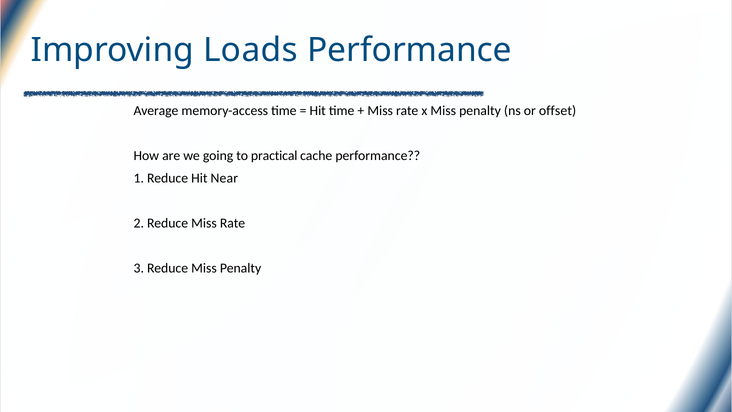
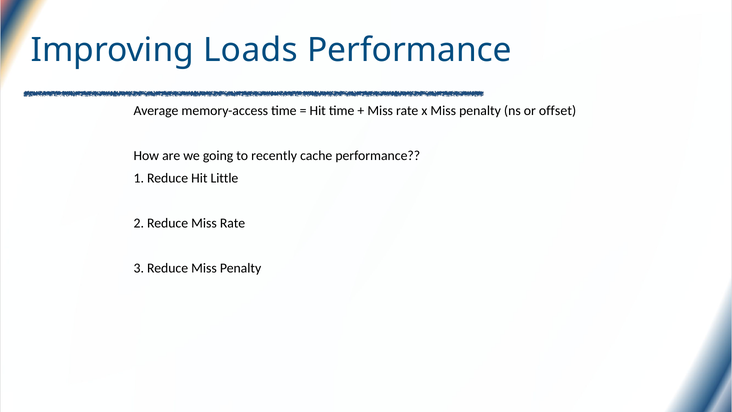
practical: practical -> recently (274, 156)
Near: Near -> Little (224, 178)
